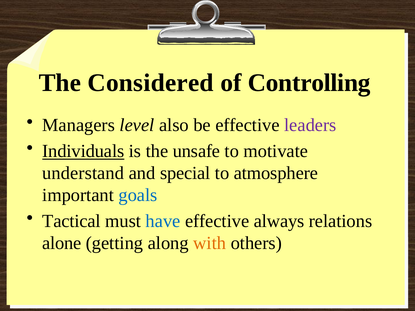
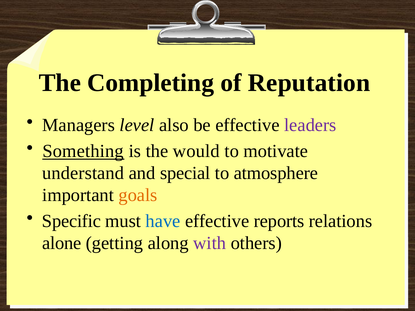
Considered: Considered -> Completing (151, 83)
Controlling: Controlling -> Reputation (309, 83)
Individuals: Individuals -> Something (83, 151)
unsafe: unsafe -> would (196, 151)
goals colour: blue -> orange (138, 195)
Tactical: Tactical -> Specific (72, 221)
always: always -> reports (279, 221)
with colour: orange -> purple (210, 243)
